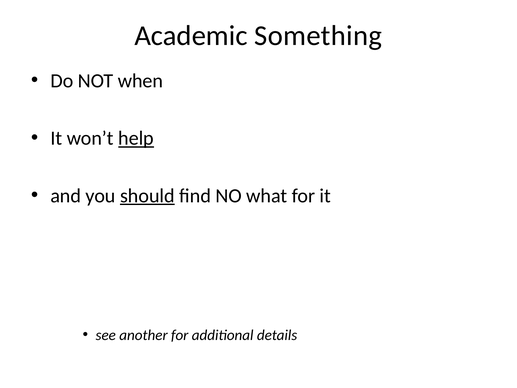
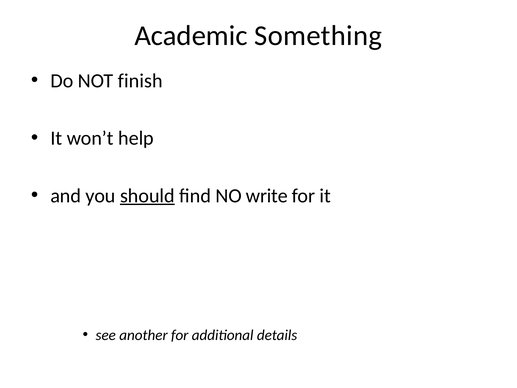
when: when -> finish (140, 81)
help underline: present -> none (136, 138)
what: what -> write (267, 196)
